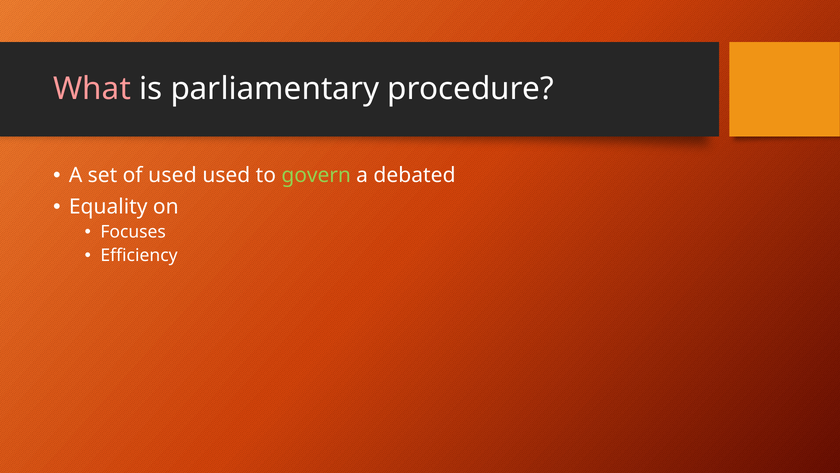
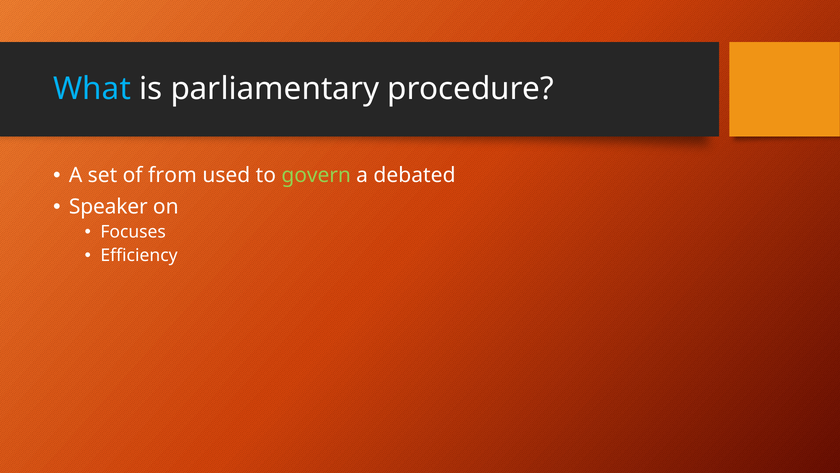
What colour: pink -> light blue (92, 89)
of used: used -> from (172, 175)
Equality: Equality -> Speaker (108, 207)
